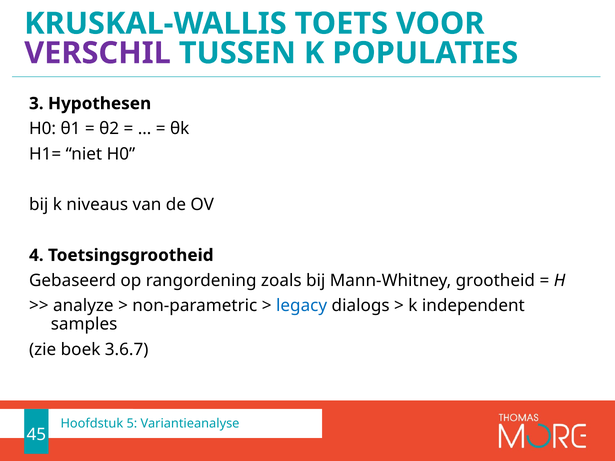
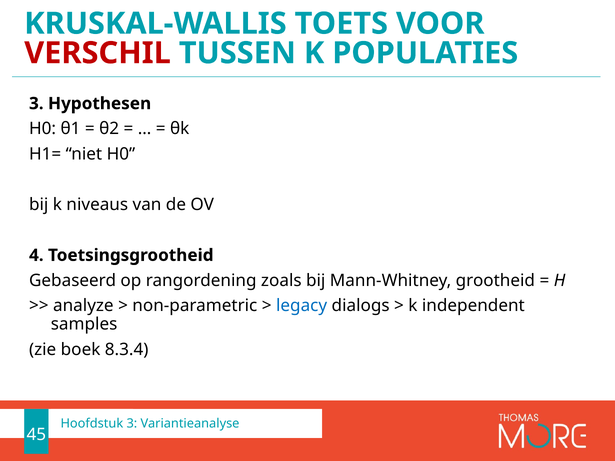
VERSCHIL colour: purple -> red (98, 53)
3.6.7: 3.6.7 -> 8.3.4 (127, 350)
Hoofdstuk 5: 5 -> 3 (132, 424)
